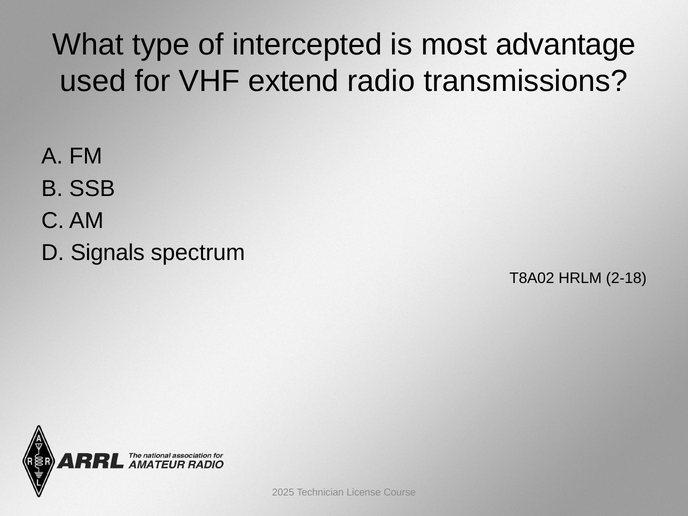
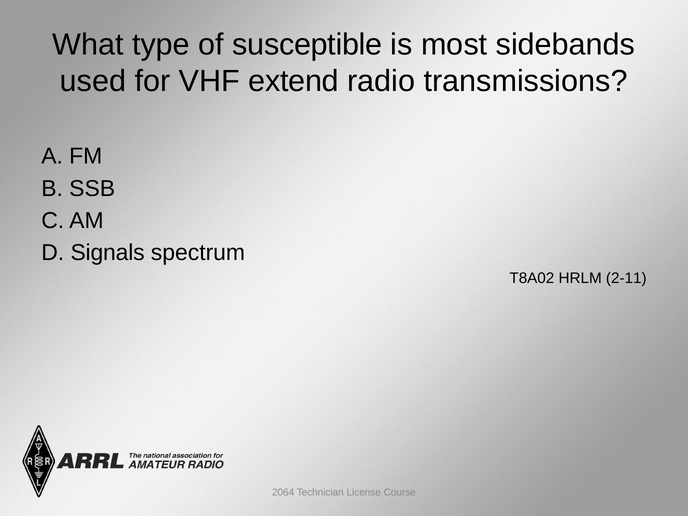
intercepted: intercepted -> susceptible (307, 45)
advantage: advantage -> sidebands (566, 45)
2-18: 2-18 -> 2-11 (626, 278)
2025: 2025 -> 2064 (283, 493)
